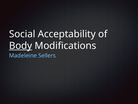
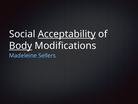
Acceptability underline: none -> present (67, 34)
